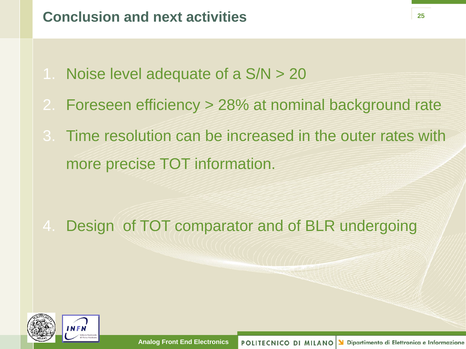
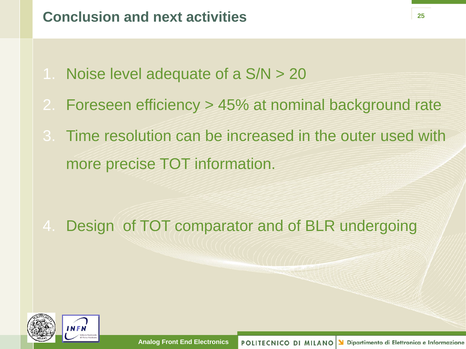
28%: 28% -> 45% (234, 105)
rates: rates -> used (397, 136)
